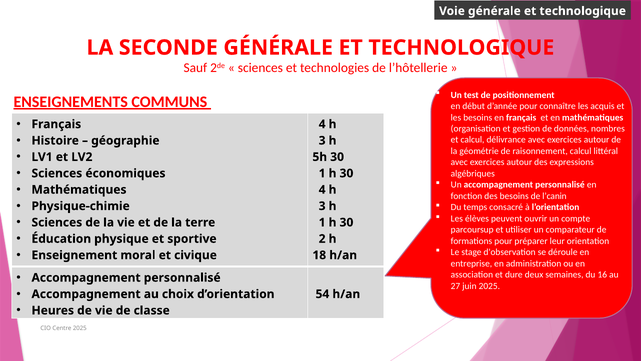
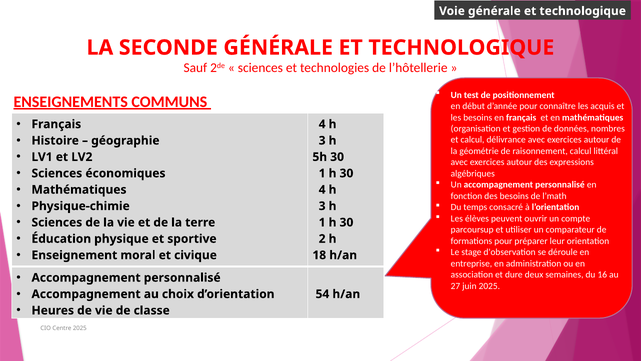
l’canin: l’canin -> l’math (554, 196)
